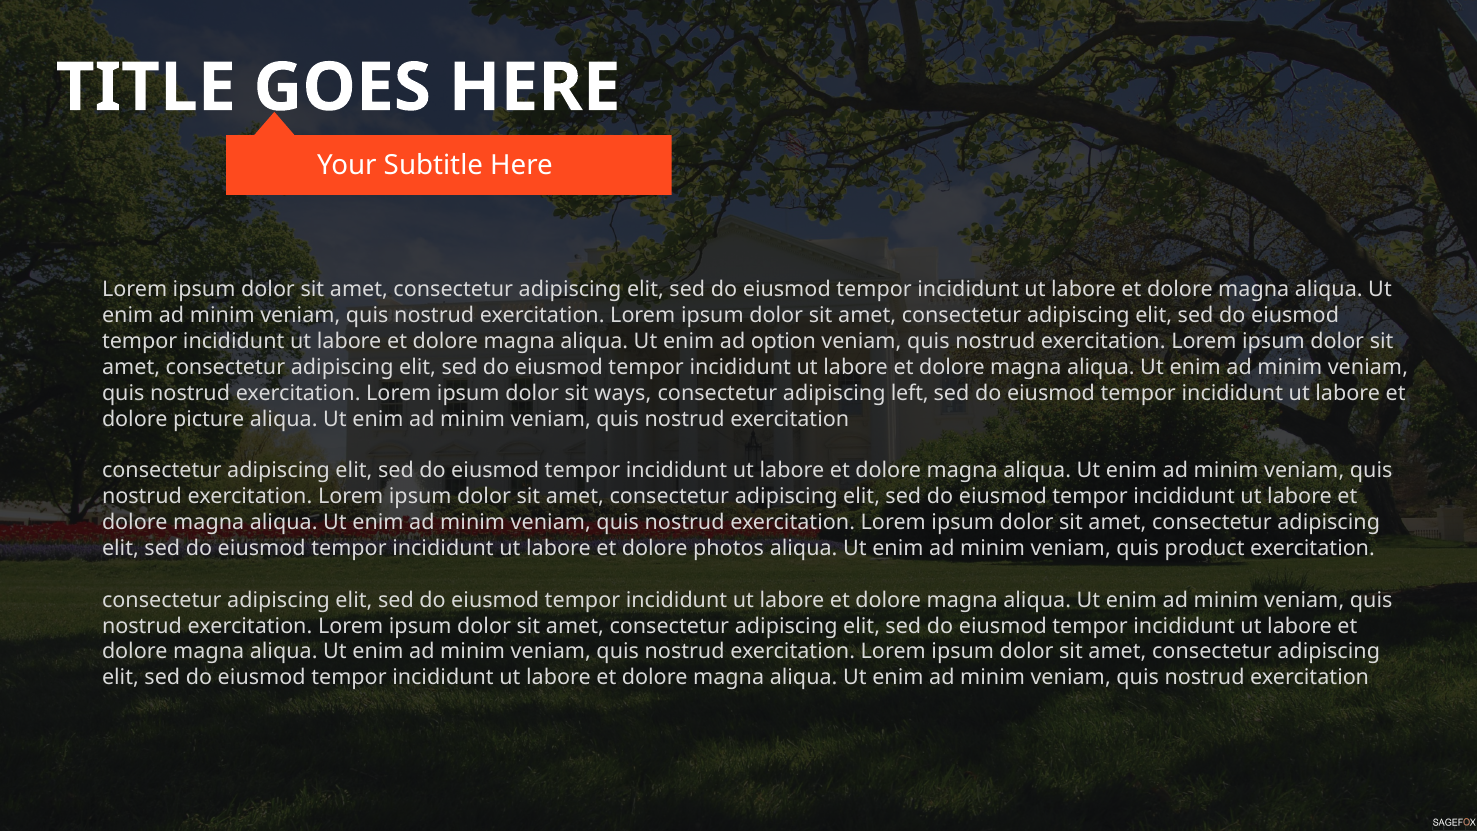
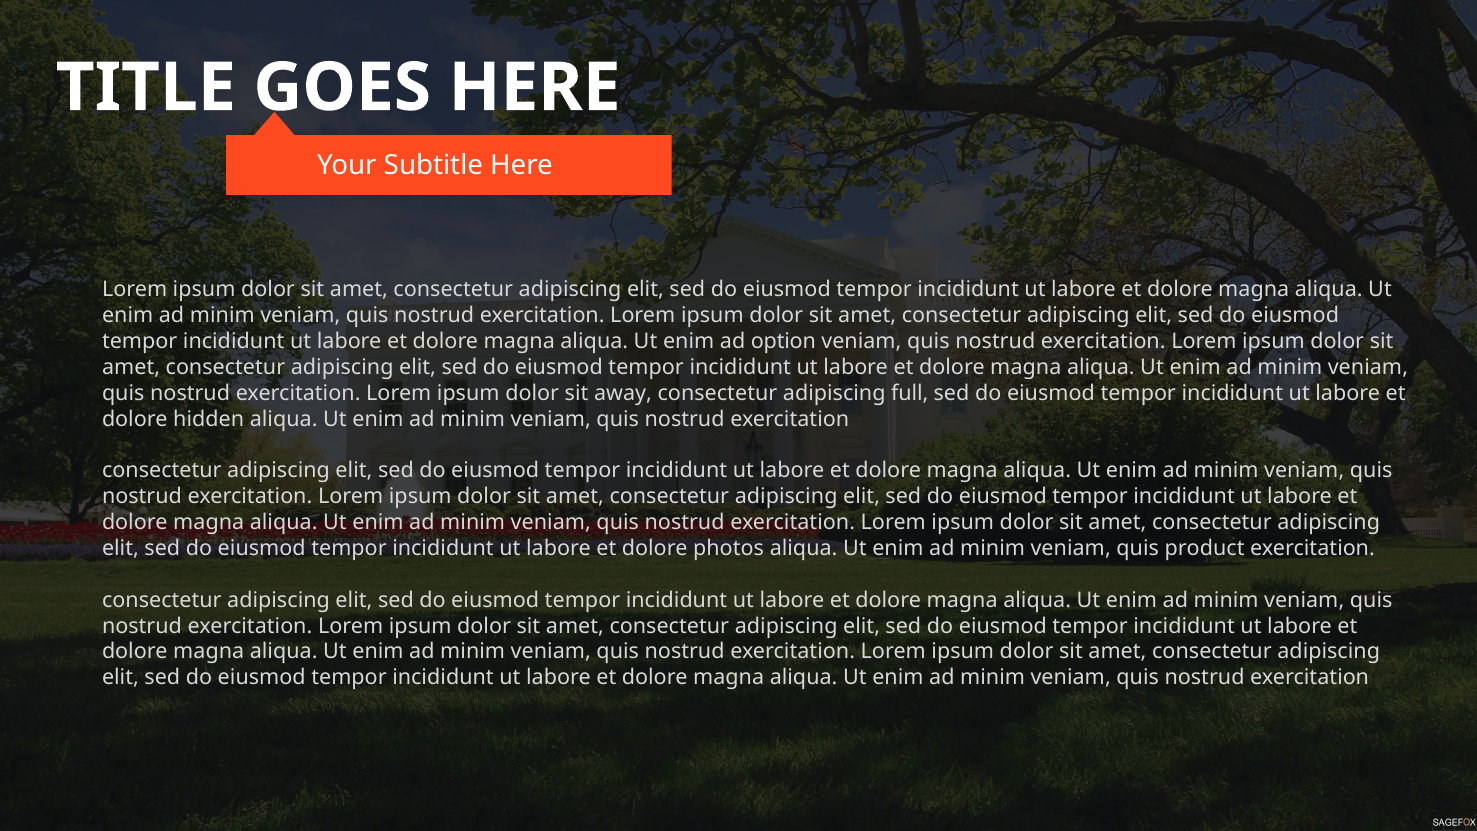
ways: ways -> away (623, 393)
left: left -> full (910, 393)
picture: picture -> hidden (209, 419)
